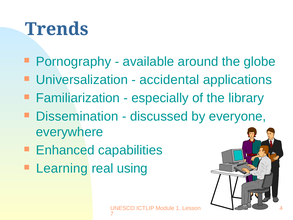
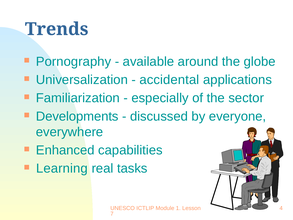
library: library -> sector (246, 98)
Dissemination: Dissemination -> Developments (77, 116)
using: using -> tasks (132, 168)
